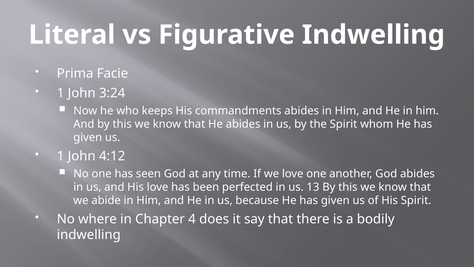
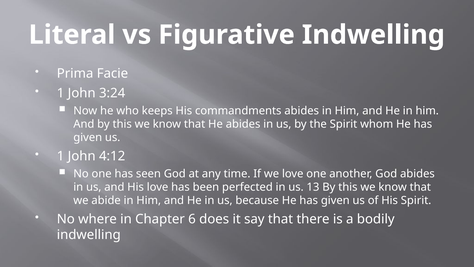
4: 4 -> 6 (192, 219)
